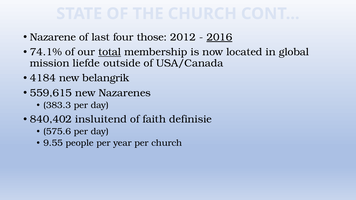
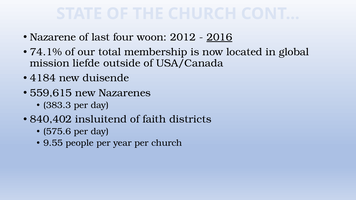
those: those -> woon (152, 37)
total underline: present -> none (110, 52)
belangrik: belangrik -> duisende (106, 78)
definisie: definisie -> districts (191, 119)
